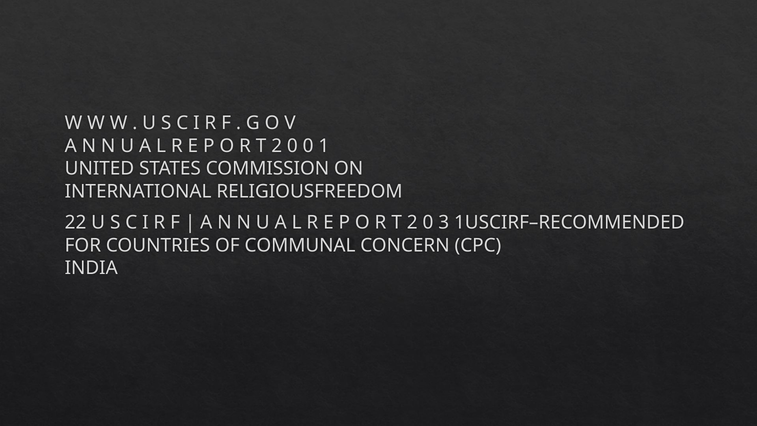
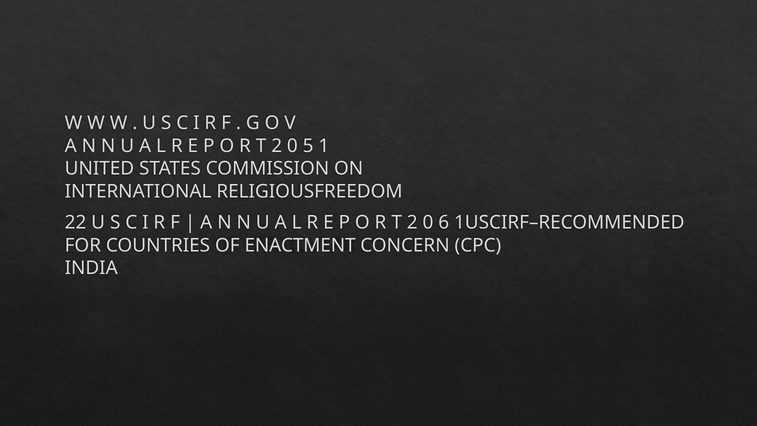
0 0: 0 -> 5 (308, 146)
3: 3 -> 6 (444, 222)
COMMUNAL: COMMUNAL -> ENACTMENT (300, 245)
